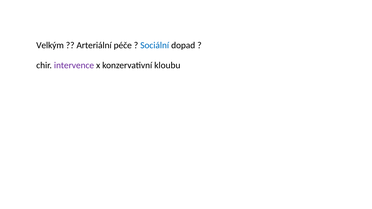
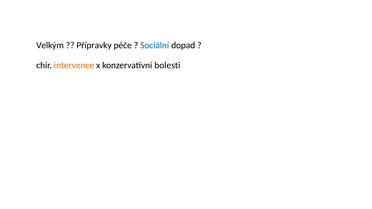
Arteriální: Arteriální -> Přípravky (94, 45)
intervence colour: purple -> orange (74, 65)
kloubu: kloubu -> bolesti (167, 65)
